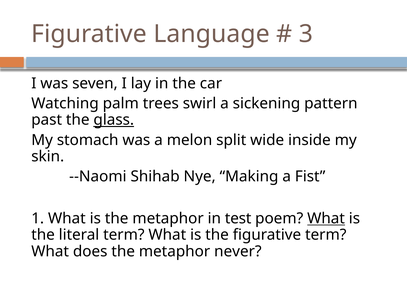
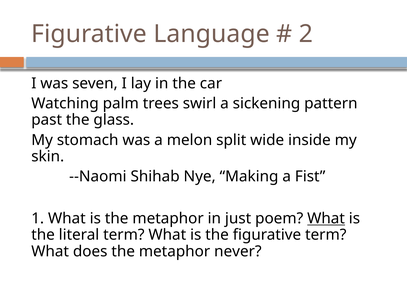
3: 3 -> 2 (306, 34)
glass underline: present -> none (114, 120)
test: test -> just (238, 219)
